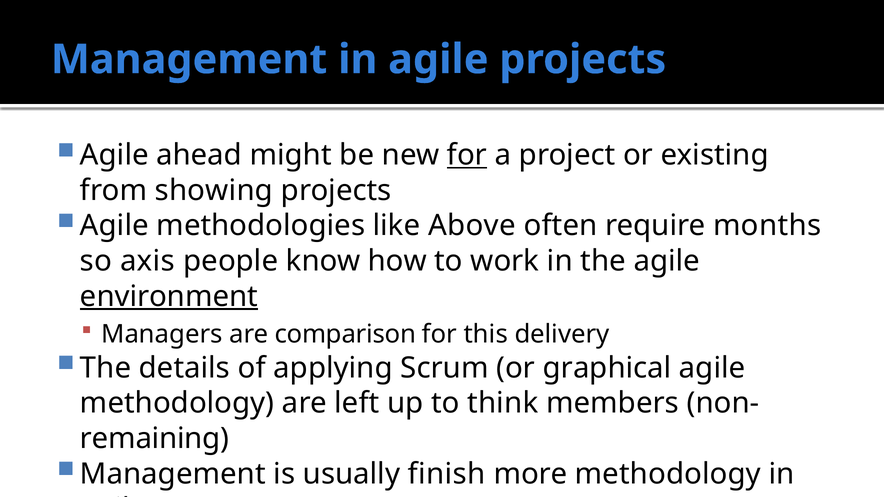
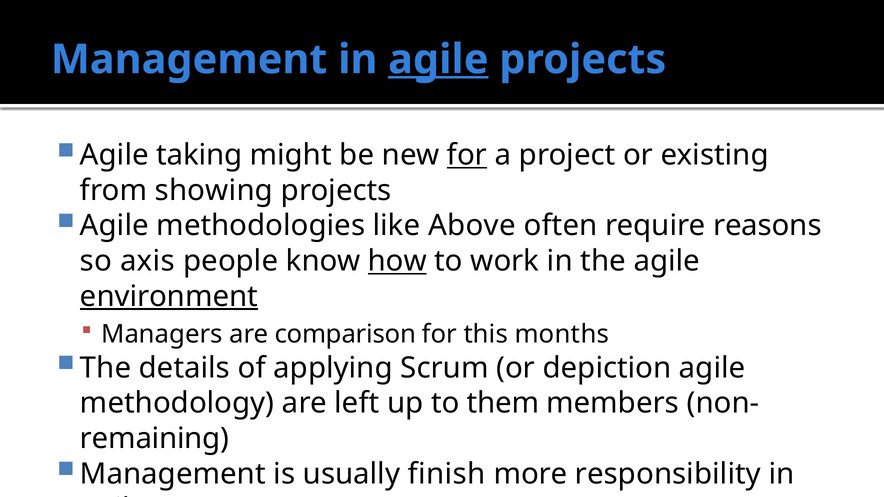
agile underline: none -> present (438, 60)
ahead: ahead -> taking (199, 155)
months: months -> reasons (767, 226)
how underline: none -> present (397, 261)
delivery: delivery -> months (562, 335)
graphical: graphical -> depiction (607, 368)
think: think -> them (503, 403)
more methodology: methodology -> responsibility (668, 474)
